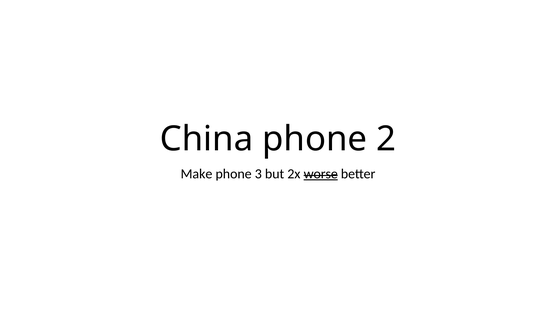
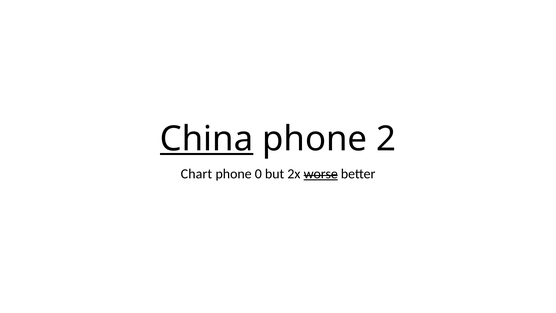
China underline: none -> present (207, 139)
Make: Make -> Chart (196, 174)
3: 3 -> 0 (258, 174)
